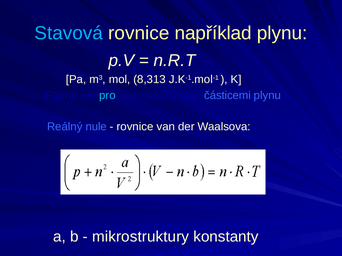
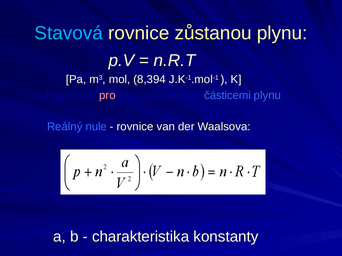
například: například -> zůstanou (213, 33)
8,313: 8,313 -> 8,394 (150, 80)
pro colour: light blue -> pink (107, 96)
mikrostruktury: mikrostruktury -> charakteristika (141, 237)
